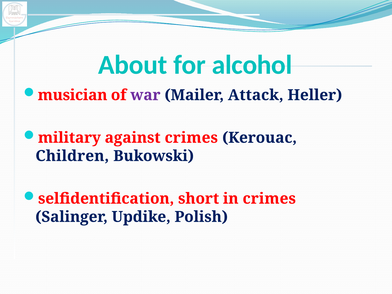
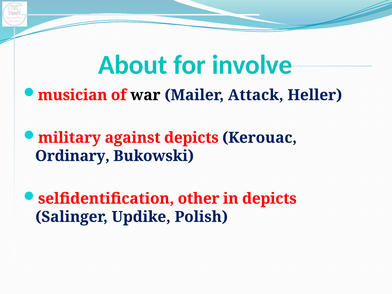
alcohol: alcohol -> involve (252, 65)
war colour: purple -> black (145, 95)
against crimes: crimes -> depicts (191, 138)
Children: Children -> Ordinary (72, 156)
short: short -> other (199, 199)
in crimes: crimes -> depicts (269, 199)
